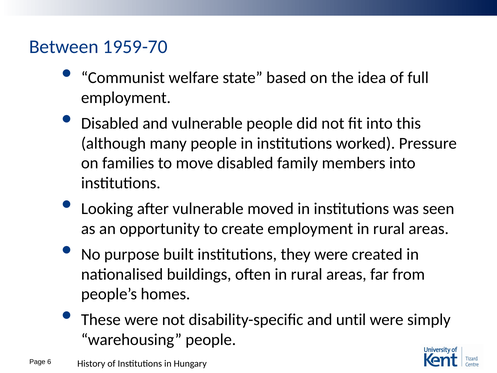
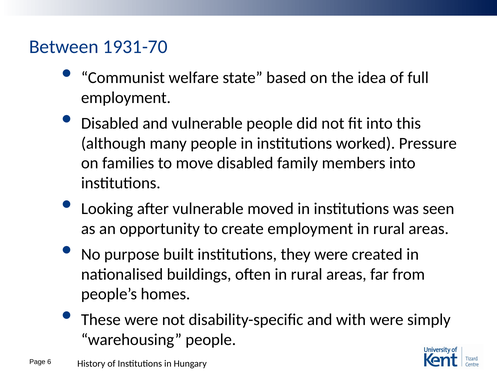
1959-70: 1959-70 -> 1931-70 (135, 47)
until: until -> with (351, 320)
